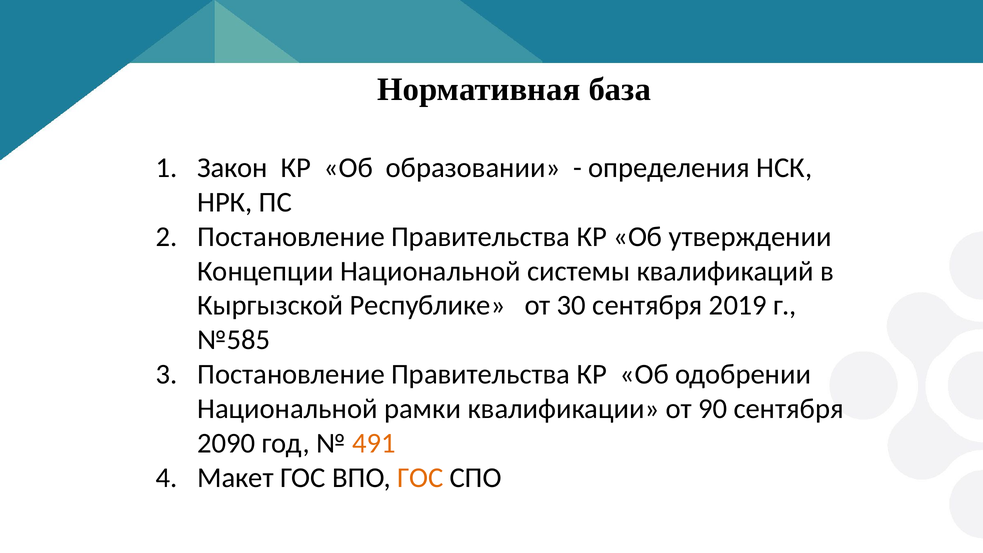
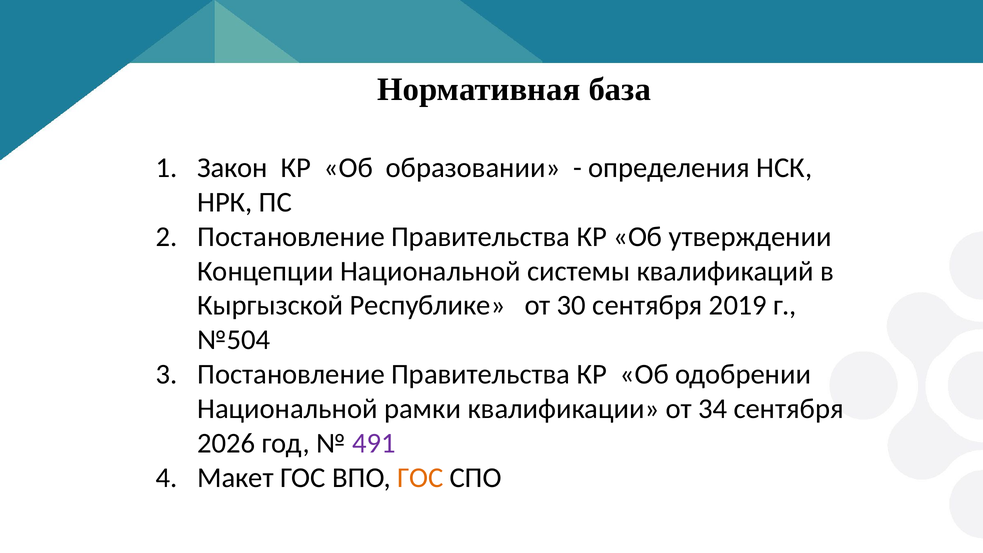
№585: №585 -> №504 (234, 340)
90: 90 -> 34 (713, 409)
2090: 2090 -> 2026 (226, 443)
491 colour: orange -> purple (374, 443)
